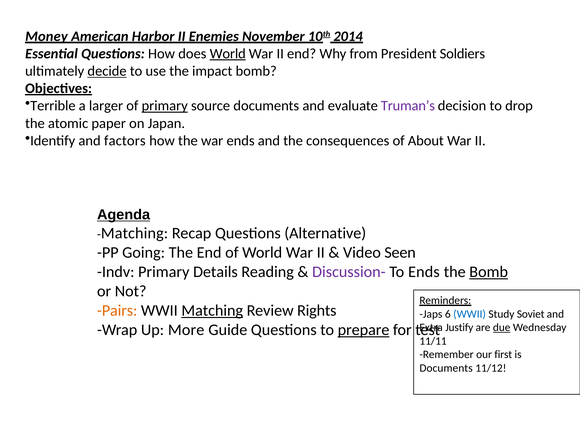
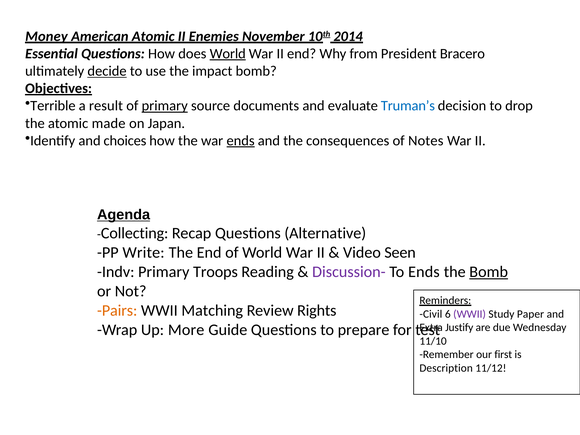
American Harbor: Harbor -> Atomic (153, 36)
Soldiers: Soldiers -> Bracero (462, 54)
larger: larger -> result (106, 106)
Truman’s colour: purple -> blue (408, 106)
paper: paper -> made (109, 123)
factors: factors -> choices (125, 141)
ends underline: none -> present (241, 141)
About: About -> Notes (426, 141)
Matching: Matching -> Collecting (135, 233)
Going: Going -> Write (144, 252)
Details: Details -> Troops (215, 272)
Matching underline: present -> none (212, 310)
Japs: Japs -> Civil (431, 314)
WWII colour: blue -> purple (470, 314)
Soviet: Soviet -> Paper (531, 314)
due underline: present -> none (502, 328)
prepare underline: present -> none (364, 330)
11/11: 11/11 -> 11/10 (433, 341)
Documents: Documents -> Description (446, 368)
